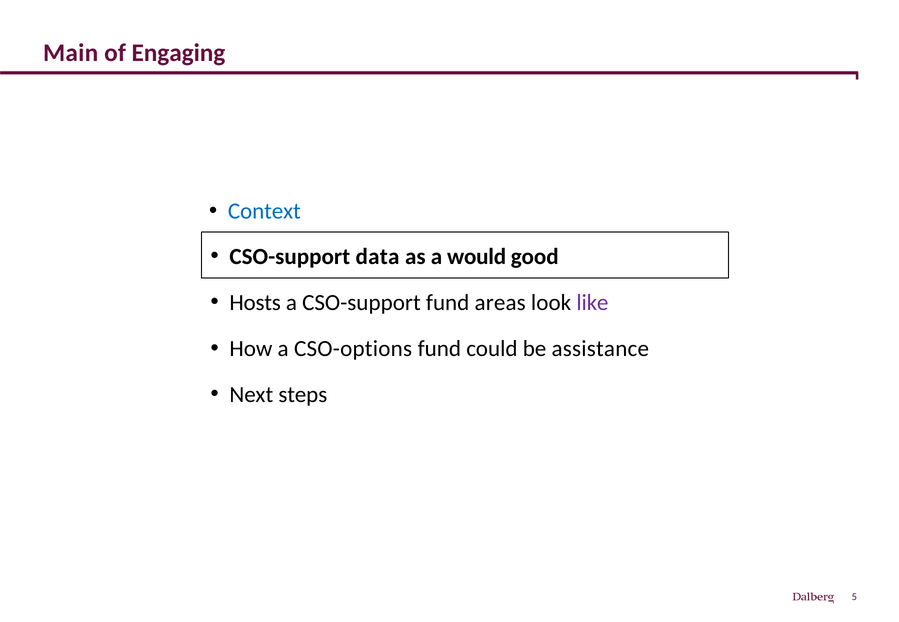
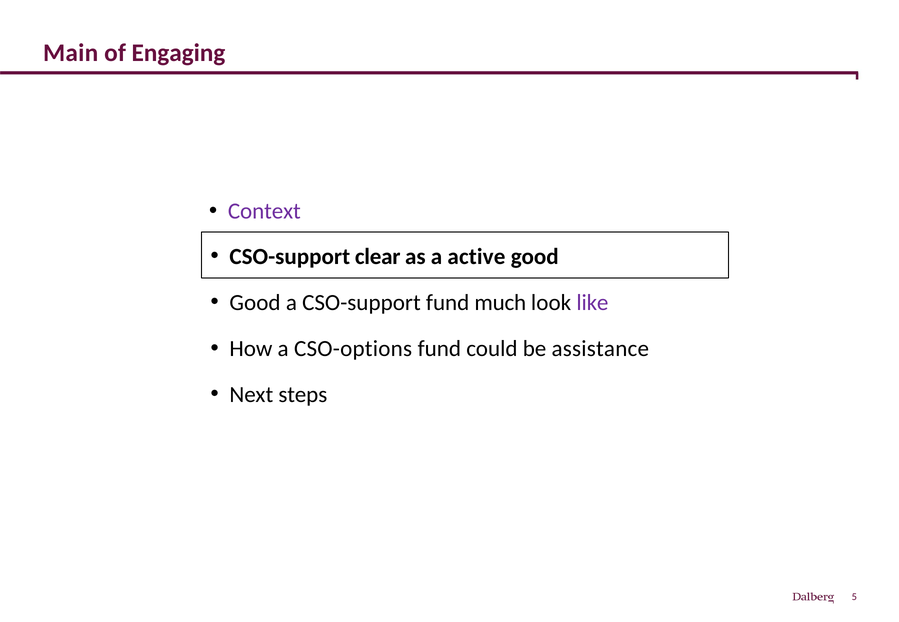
Context colour: blue -> purple (264, 211)
data: data -> clear (378, 257)
would: would -> active (476, 257)
Hosts: Hosts -> Good (255, 303)
areas: areas -> much (500, 303)
